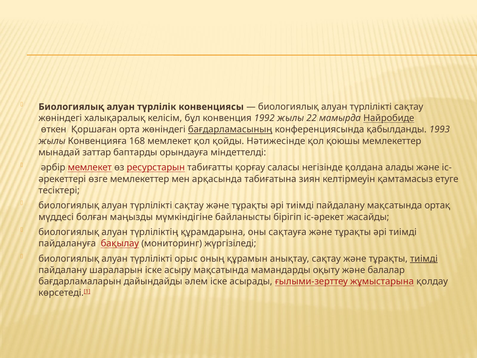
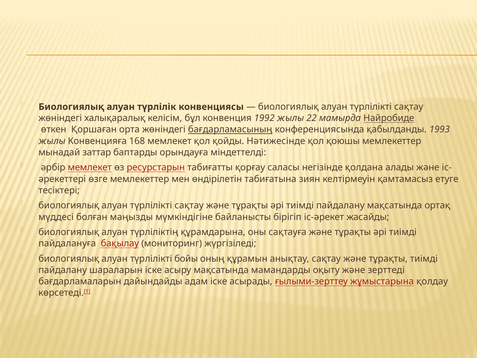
арқасында: арқасында -> өндірілетін (217, 179)
орыс: орыс -> бойы (186, 259)
тиімді underline: present -> none (424, 259)
балалар: балалар -> зерттеді (386, 270)
әлем: әлем -> адам (196, 281)
